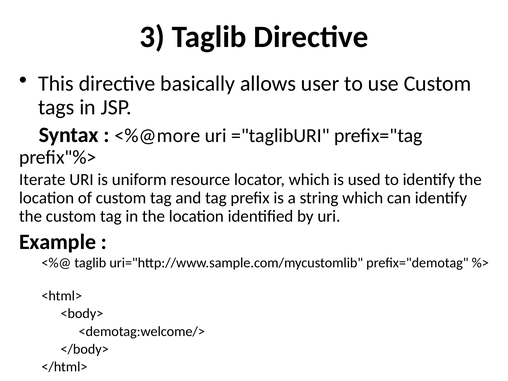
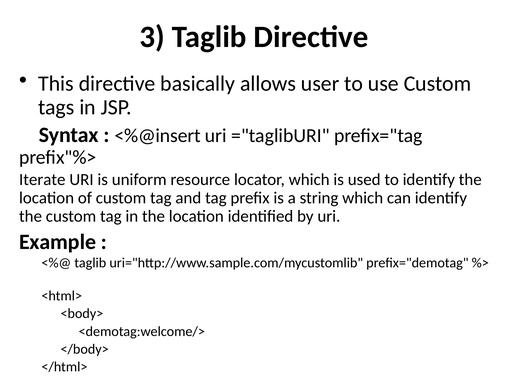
<%@more: <%@more -> <%@insert (158, 136)
